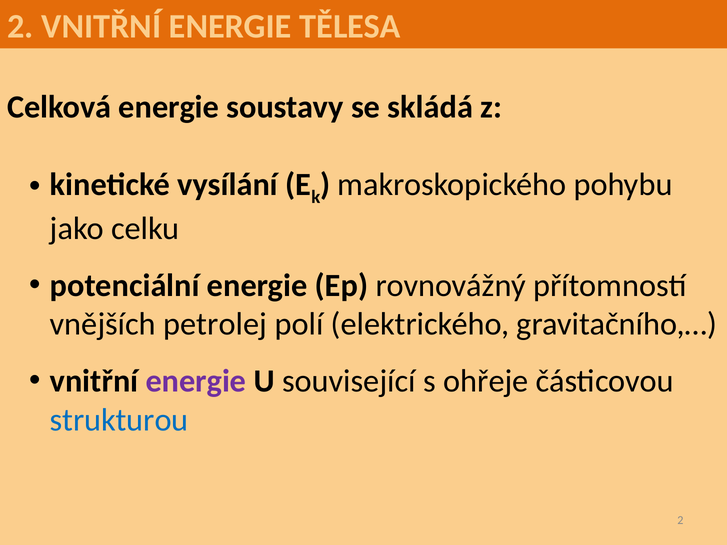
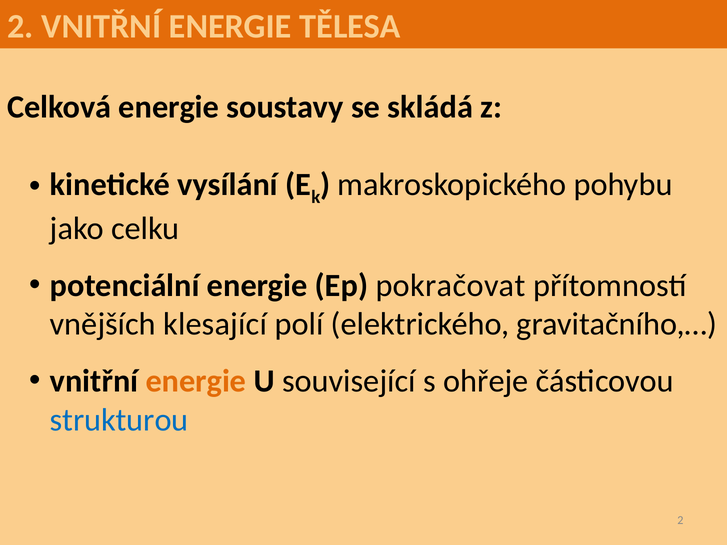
rovnovážný: rovnovážný -> pokračovat (451, 286)
petrolej: petrolej -> klesající (215, 324)
energie colour: purple -> orange (196, 381)
